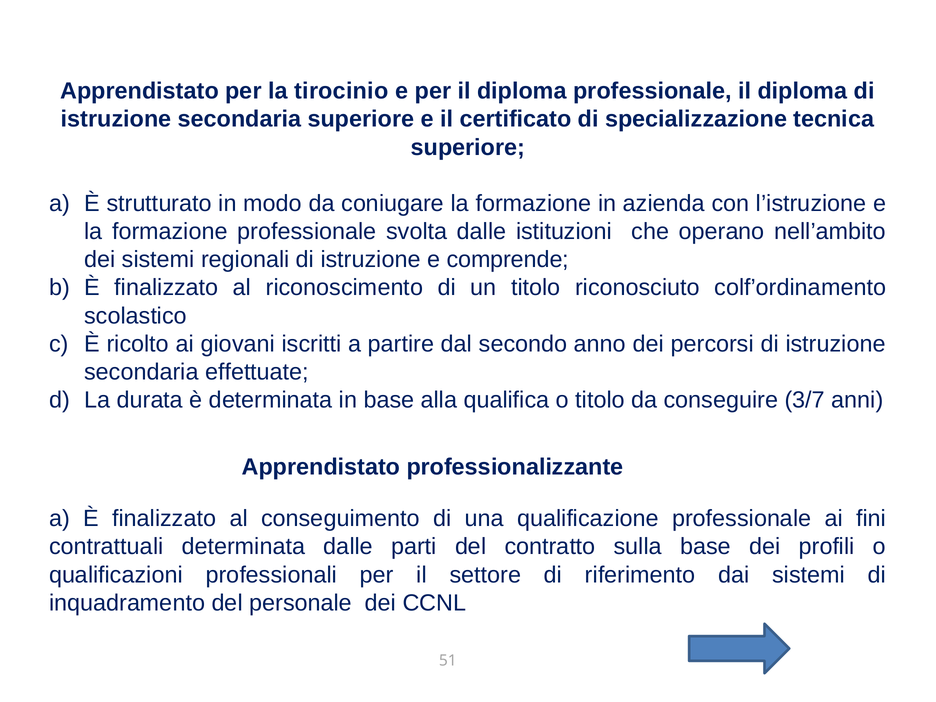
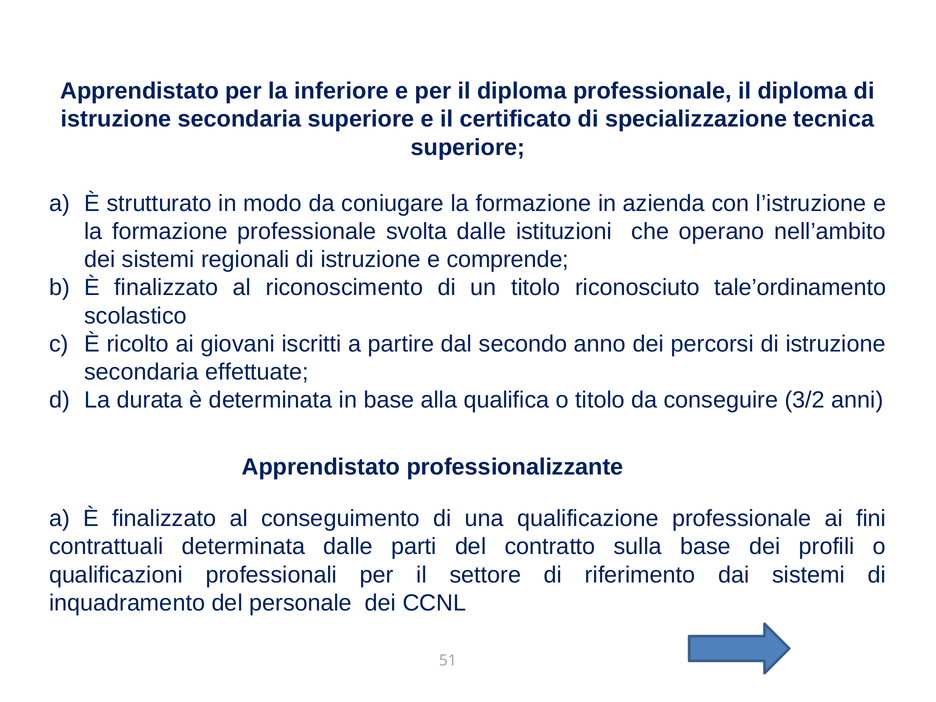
tirocinio: tirocinio -> inferiore (341, 91)
colf’ordinamento: colf’ordinamento -> tale’ordinamento (800, 288)
3/7: 3/7 -> 3/2 (805, 400)
